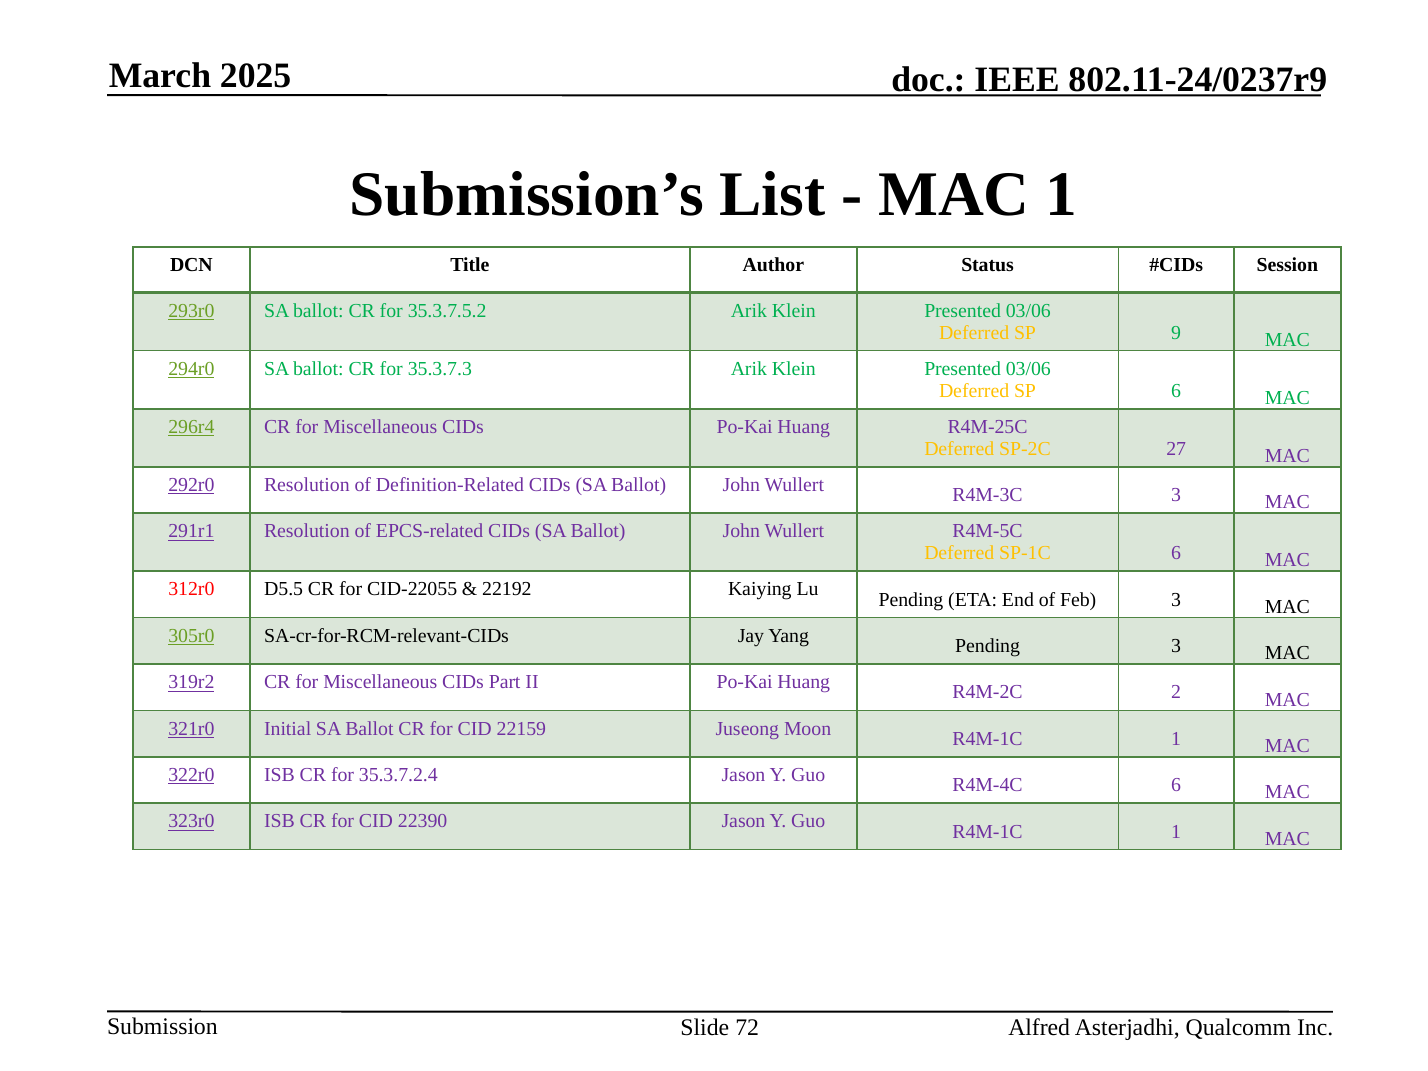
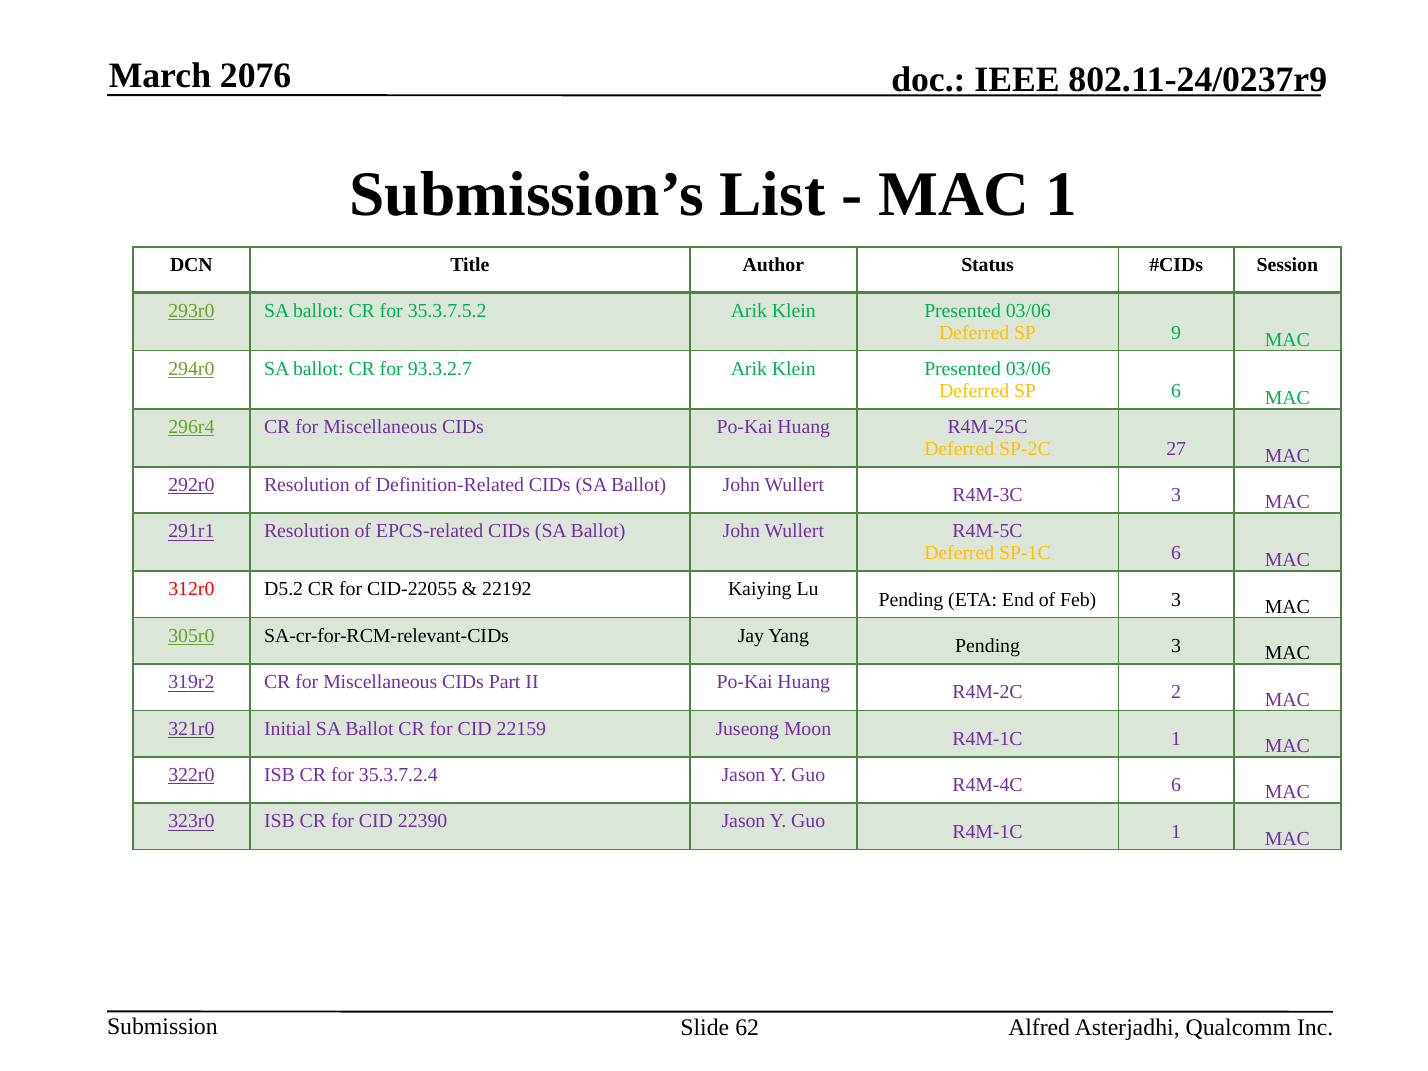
2025: 2025 -> 2076 (256, 76)
35.3.7.3: 35.3.7.3 -> 93.3.2.7 (440, 369)
D5.5: D5.5 -> D5.2 (284, 589)
72: 72 -> 62 (747, 1027)
